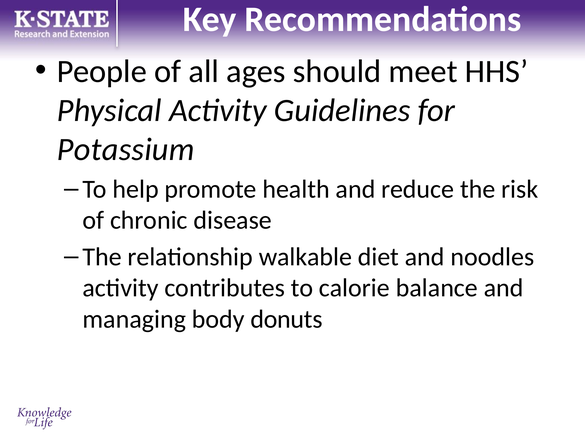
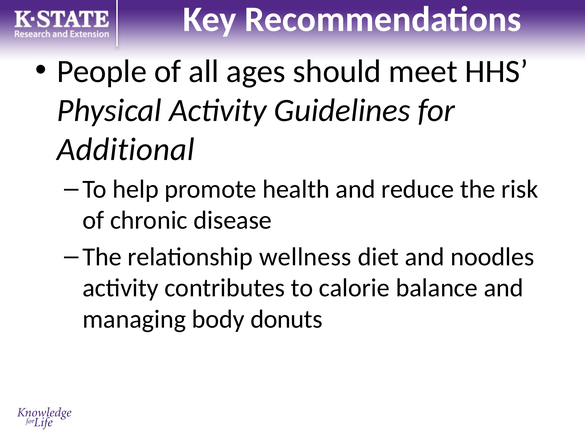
Potassium: Potassium -> Additional (126, 149)
walkable: walkable -> wellness (305, 257)
